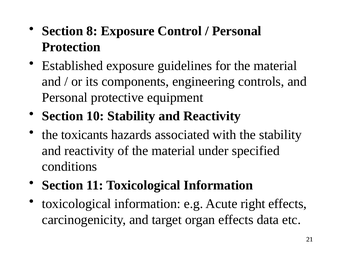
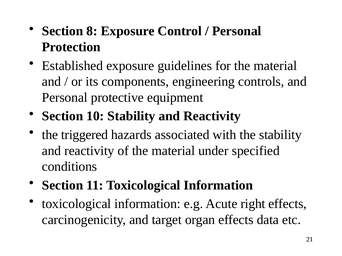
toxicants: toxicants -> triggered (85, 135)
